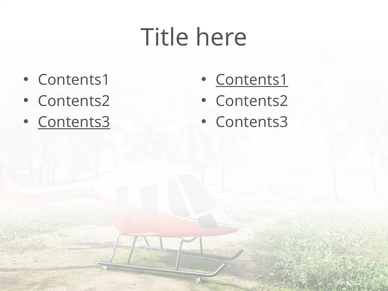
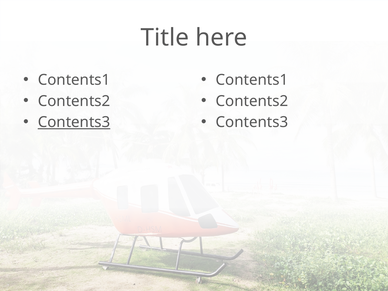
Contents1 underline: present -> none (252, 80)
